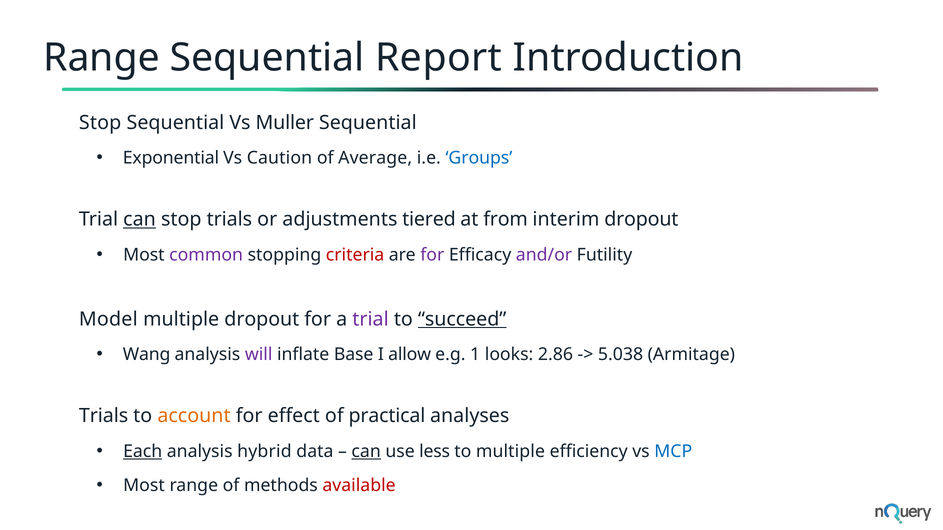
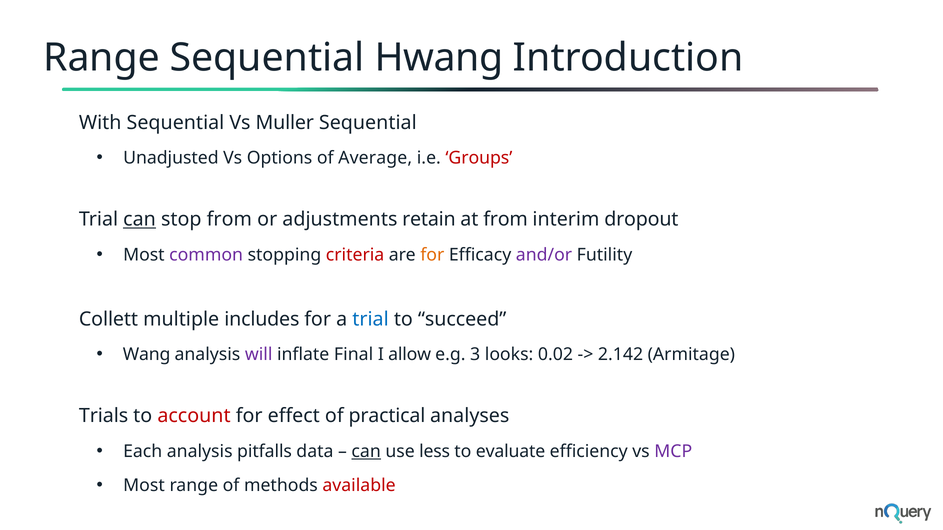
Report: Report -> Hwang (439, 58)
Stop: Stop -> With (100, 123)
Exponential: Exponential -> Unadjusted (171, 158)
Caution: Caution -> Options (280, 158)
Groups colour: blue -> red (479, 158)
stop trials: trials -> from (229, 220)
tiered: tiered -> retain (429, 220)
for colour: purple -> orange (432, 255)
Model: Model -> Collett (108, 319)
multiple dropout: dropout -> includes (262, 319)
trial colour: purple -> blue (371, 319)
succeed underline: present -> none (462, 319)
Base: Base -> Final (354, 355)
1: 1 -> 3 (475, 355)
2.86: 2.86 -> 0.02 (555, 355)
5.038: 5.038 -> 2.142 (621, 355)
account colour: orange -> red (194, 416)
Each underline: present -> none (143, 452)
hybrid: hybrid -> pitfalls (265, 452)
to multiple: multiple -> evaluate (511, 452)
MCP colour: blue -> purple (673, 452)
